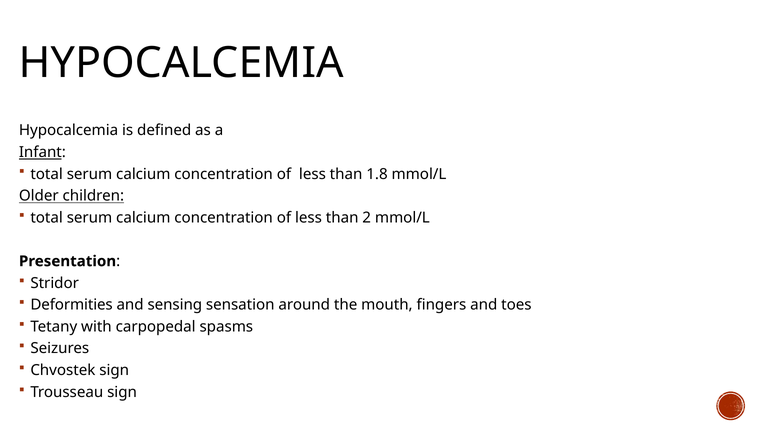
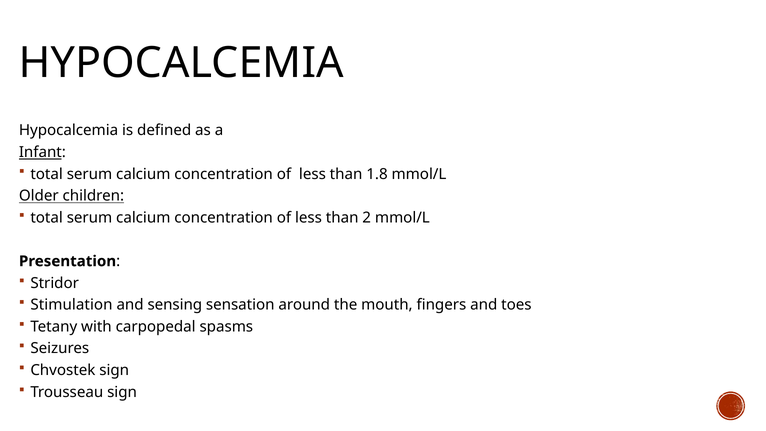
Deformities: Deformities -> Stimulation (71, 305)
